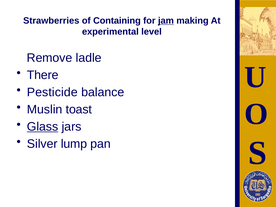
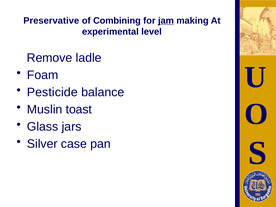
Strawberries: Strawberries -> Preservative (51, 21)
Containing: Containing -> Combining (117, 21)
There: There -> Foam (43, 75)
Glass underline: present -> none (43, 127)
lump: lump -> case (74, 144)
